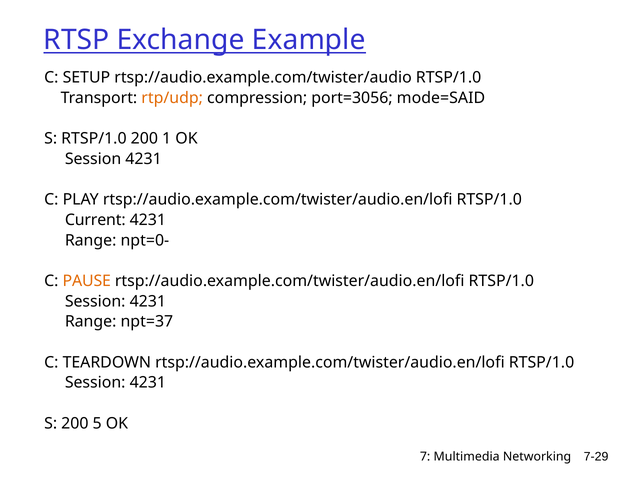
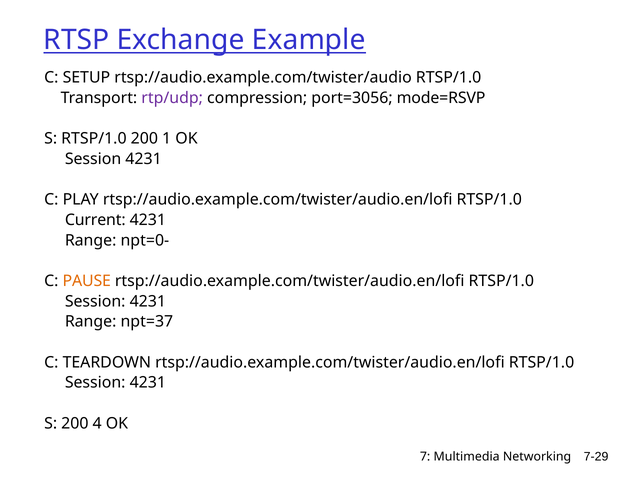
rtp/udp colour: orange -> purple (172, 98)
mode=SAID: mode=SAID -> mode=RSVP (441, 98)
5: 5 -> 4 (97, 423)
